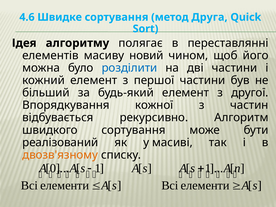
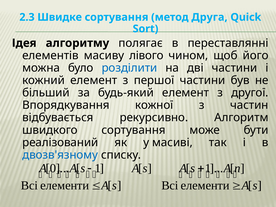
4.6: 4.6 -> 2.3 (27, 17)
новий: новий -> лівого (146, 56)
двозв'язному colour: orange -> blue (60, 155)
